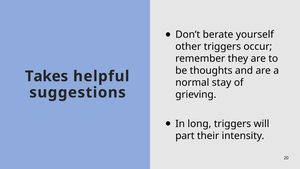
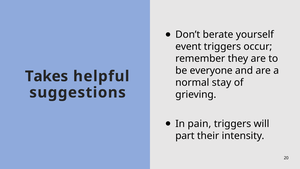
other: other -> event (188, 47)
thoughts: thoughts -> everyone (211, 71)
long: long -> pain (199, 124)
